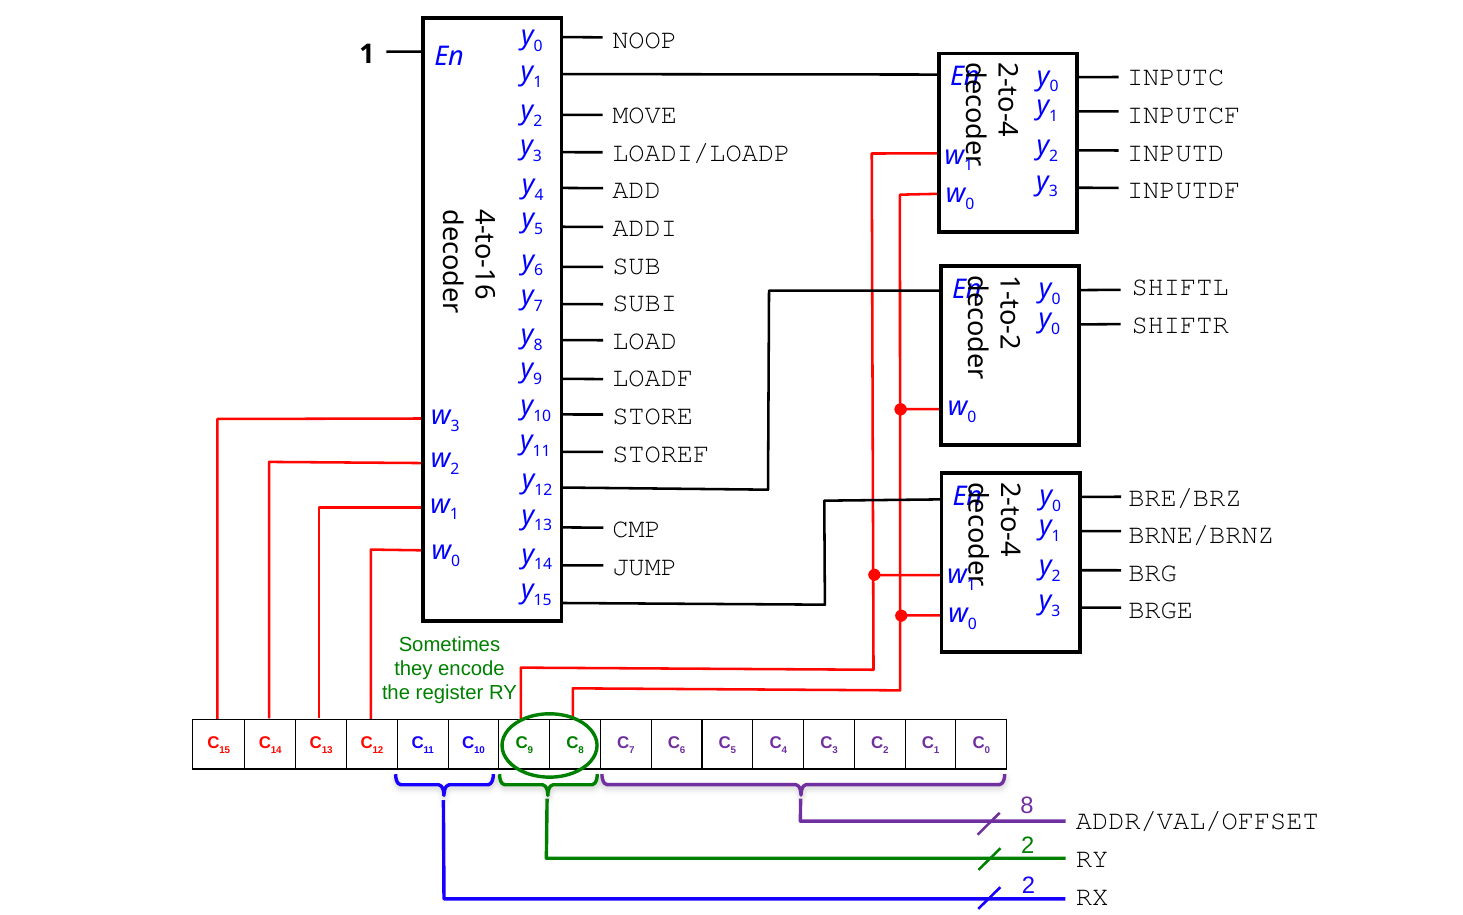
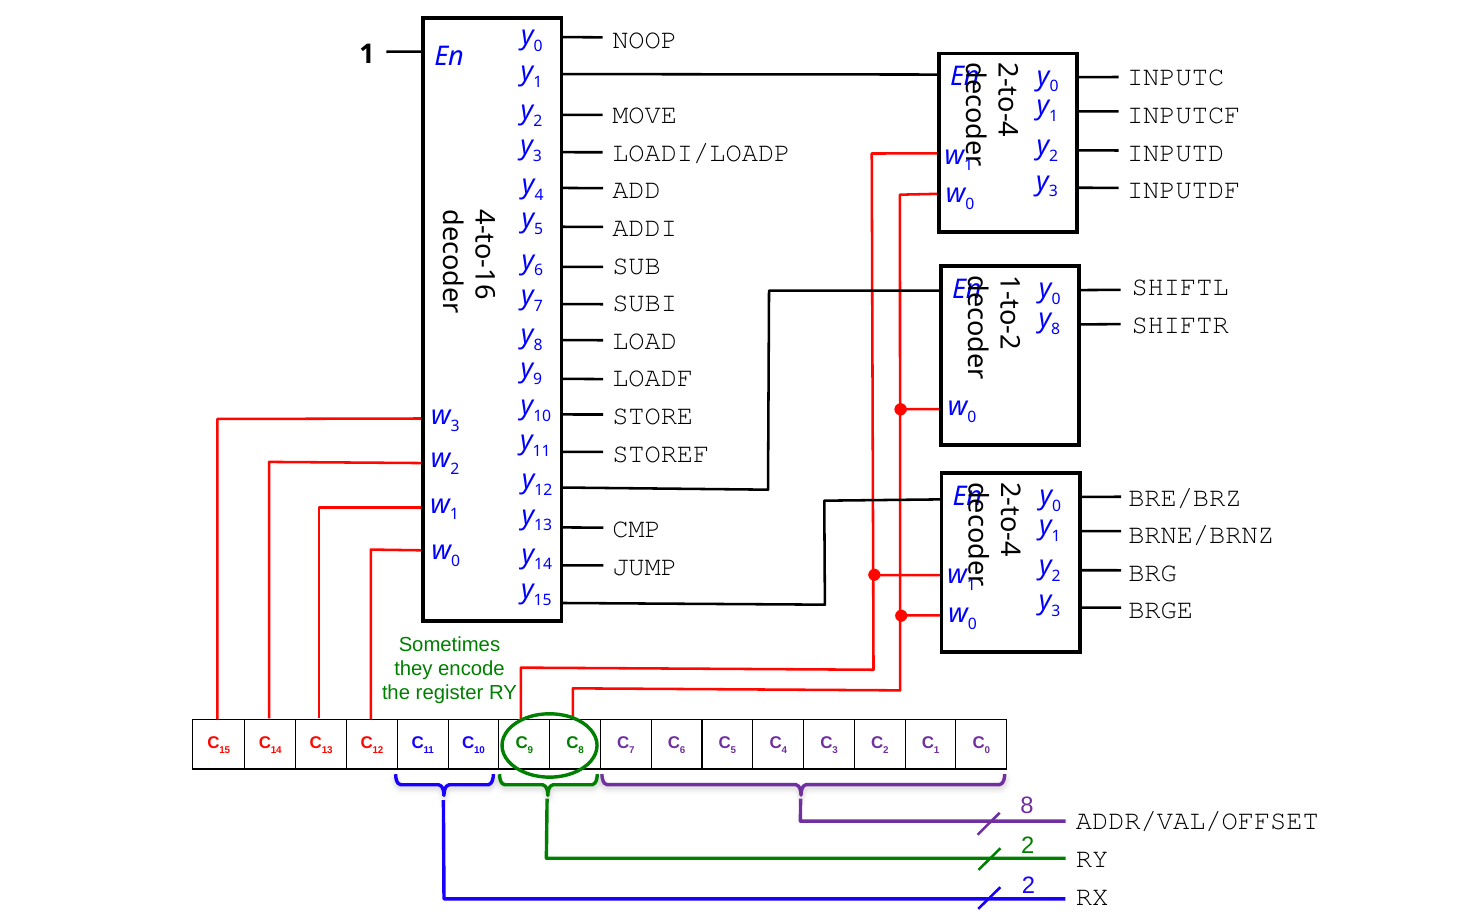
0: 0 -> 8 (1056, 329)
